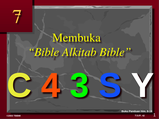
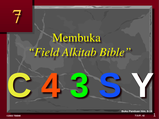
Bible: Bible -> Field (43, 52)
